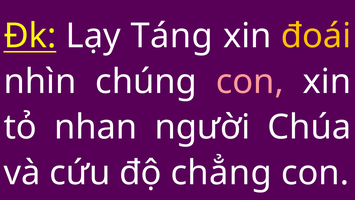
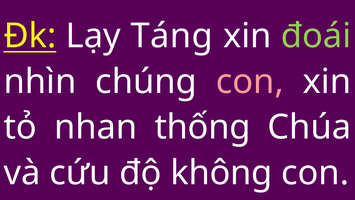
đoái colour: yellow -> light green (316, 36)
người: người -> thống (203, 127)
chẳng: chẳng -> không (221, 173)
